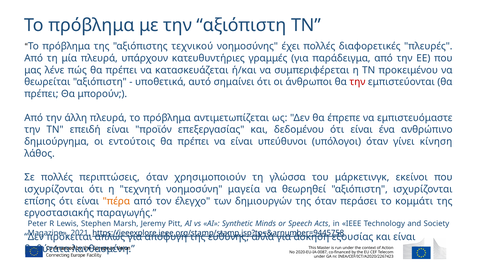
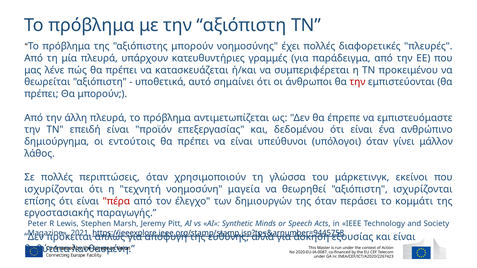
αξιόπιστης τεχνικού: τεχνικού -> μπορούν (192, 46)
κίνηση: κίνηση -> μάλλον (436, 142)
πέρα colour: orange -> red (116, 201)
